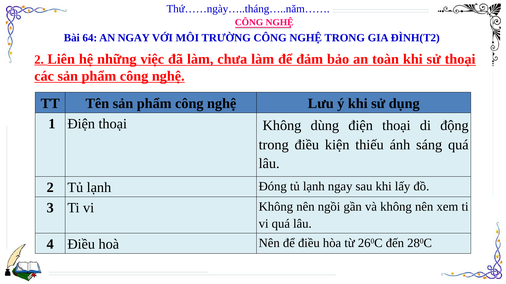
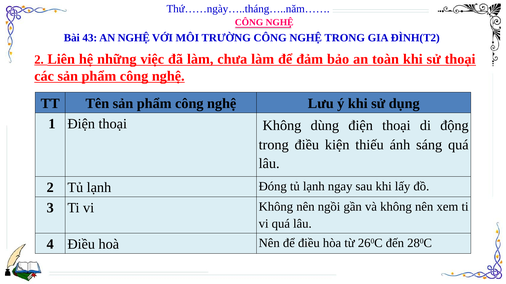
64: 64 -> 43 (90, 38)
AN NGAY: NGAY -> NGHỆ (134, 38)
